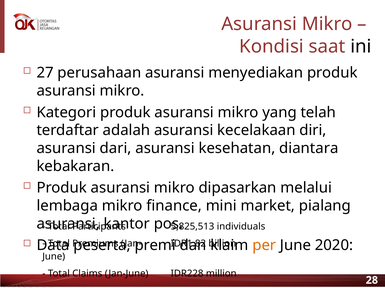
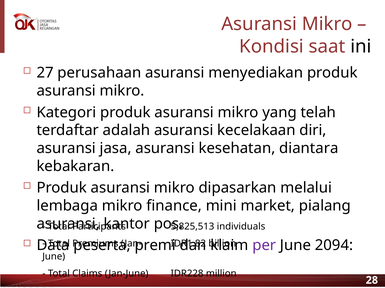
dari: dari -> jasa (116, 149)
per colour: orange -> purple (264, 246)
2020: 2020 -> 2094 (334, 246)
